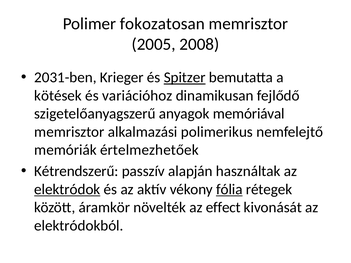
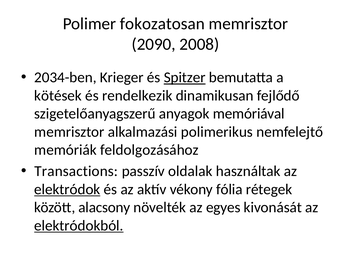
2005: 2005 -> 2090 (154, 44)
2031-ben: 2031-ben -> 2034-ben (65, 78)
variációhoz: variációhoz -> rendelkezik (137, 96)
értelmezhetőek: értelmezhetőek -> feldolgozásához (149, 150)
Kétrendszerű: Kétrendszerű -> Transactions (76, 171)
alapján: alapján -> oldalak (190, 171)
fólia underline: present -> none (229, 190)
áramkör: áramkör -> alacsony (104, 208)
effect: effect -> egyes (223, 208)
elektródokból underline: none -> present (79, 226)
